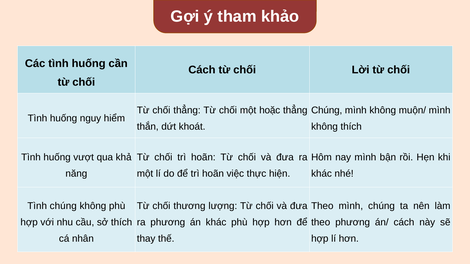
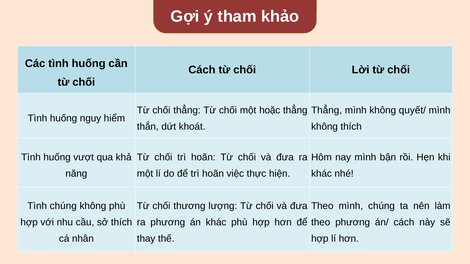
Chúng: Chúng -> Thẳng (327, 110)
muộn/: muộn/ -> quyết/ (412, 110)
